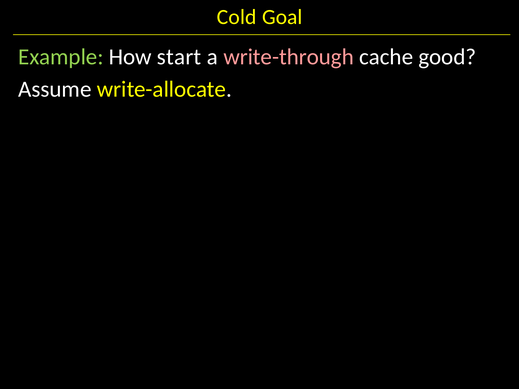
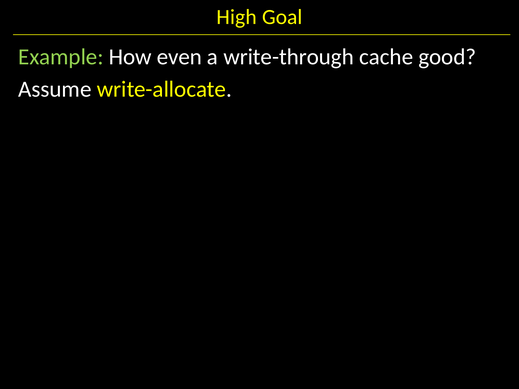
Cold: Cold -> High (237, 17)
start: start -> even (179, 57)
write-through colour: pink -> white (289, 57)
